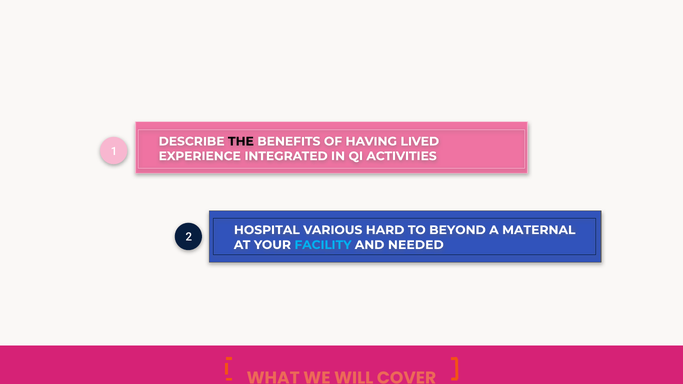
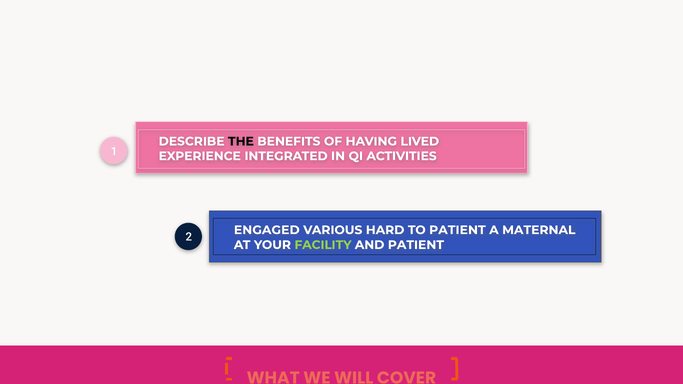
HOSPITAL: HOSPITAL -> ENGAGED (267, 230)
TO BEYOND: BEYOND -> PATIENT (457, 230)
FACILITY colour: light blue -> light green (323, 245)
AND NEEDED: NEEDED -> PATIENT (416, 245)
